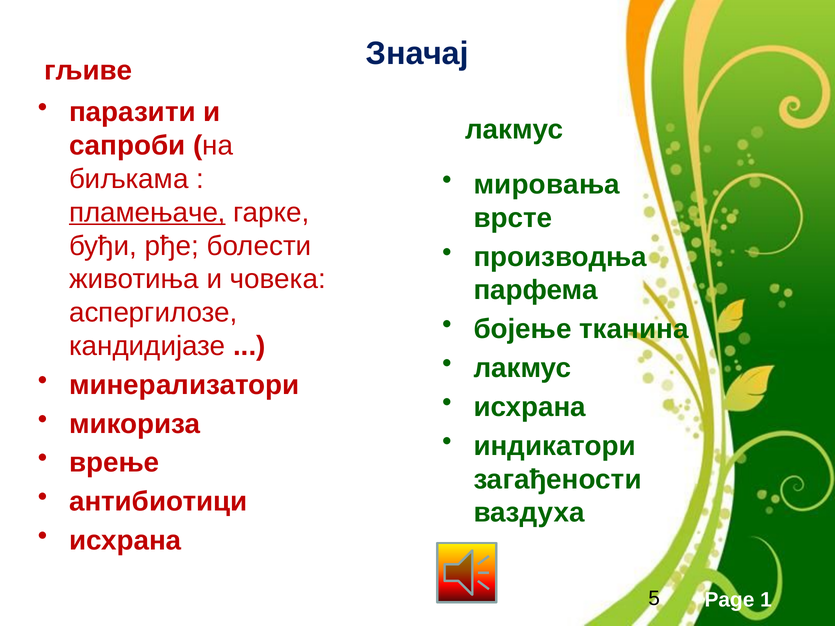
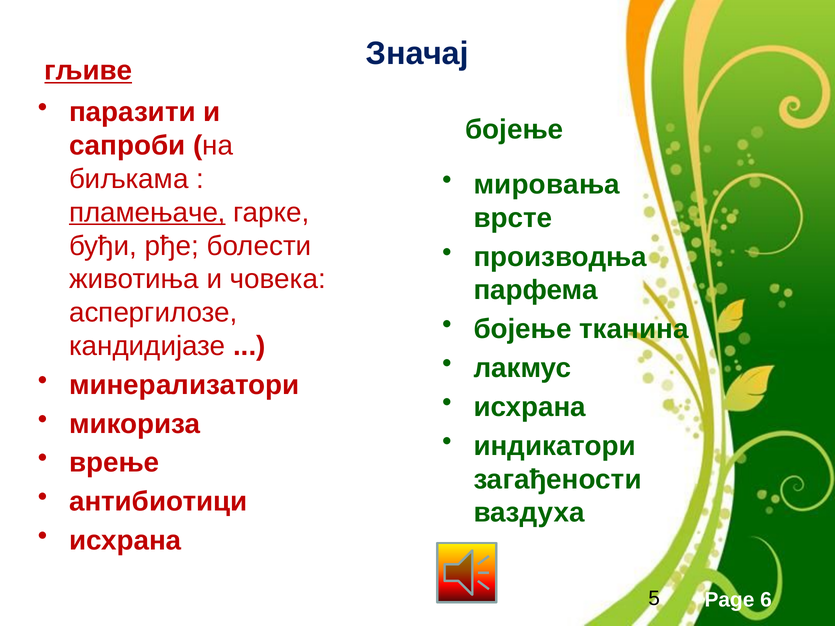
гљиве underline: none -> present (88, 71)
лакмус: лакмус -> бојење (514, 129)
1: 1 -> 6 (766, 600)
